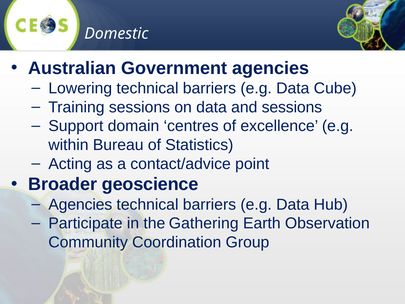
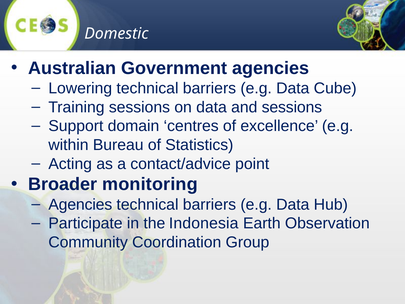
geoscience: geoscience -> monitoring (150, 184)
Gathering: Gathering -> Indonesia (204, 223)
